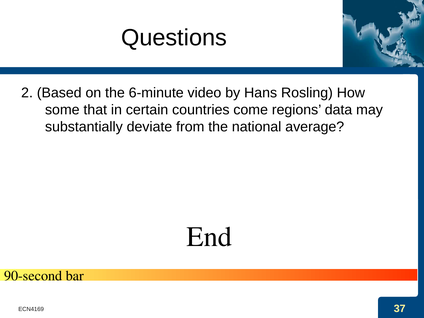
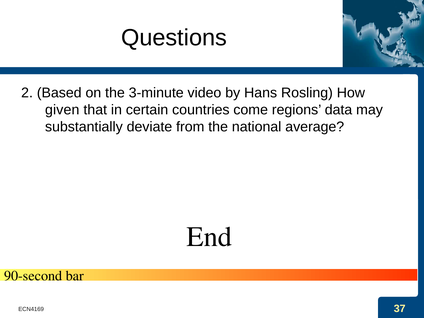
6-minute: 6-minute -> 3-minute (156, 93)
some: some -> given (62, 110)
